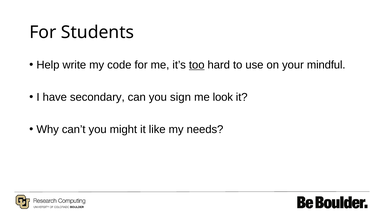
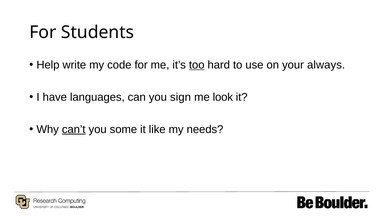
mindful: mindful -> always (326, 65)
secondary: secondary -> languages (97, 97)
can’t underline: none -> present (74, 129)
might: might -> some (123, 129)
